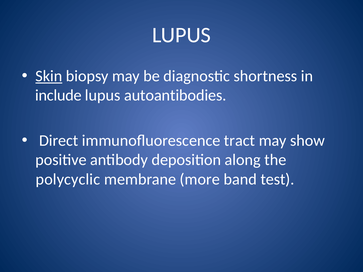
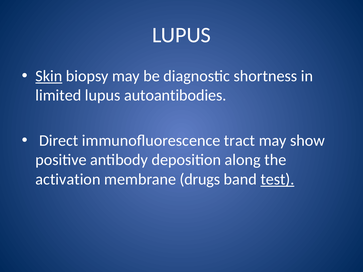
include: include -> limited (58, 96)
polycyclic: polycyclic -> activation (68, 179)
more: more -> drugs (200, 179)
test underline: none -> present (277, 179)
